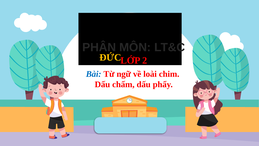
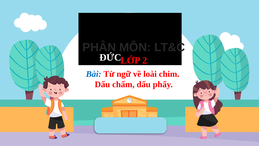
ĐỨC colour: yellow -> white (110, 57)
